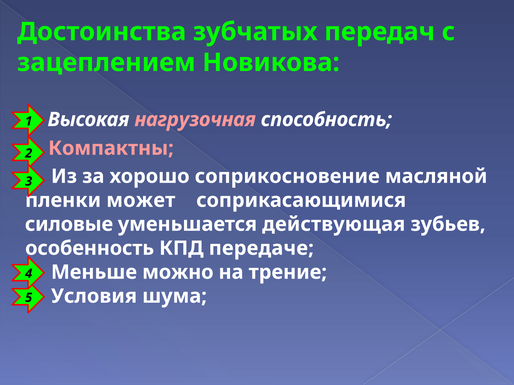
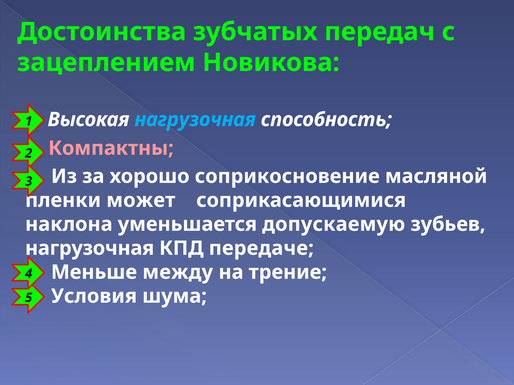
нагрузочная colour: pink -> light blue (195, 120)
силовые: силовые -> наклона (69, 225)
действующая: действующая -> допускаемую (334, 225)
особенность: особенность -> нагрузочная (90, 249)
можно: можно -> между (178, 273)
